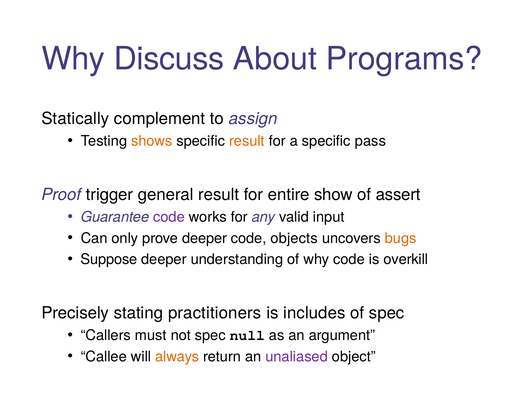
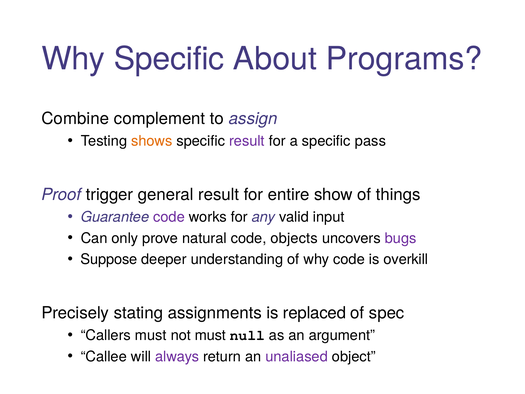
Why Discuss: Discuss -> Specific (169, 59)
Statically: Statically -> Combine (75, 119)
result colour: orange -> purple (247, 141)
assert: assert -> things (398, 195)
prove deeper: deeper -> natural (204, 238)
bugs colour: orange -> purple (401, 238)
practitioners: practitioners -> assignments (215, 313)
includes: includes -> replaced (315, 313)
not spec: spec -> must (210, 335)
always colour: orange -> purple (177, 356)
